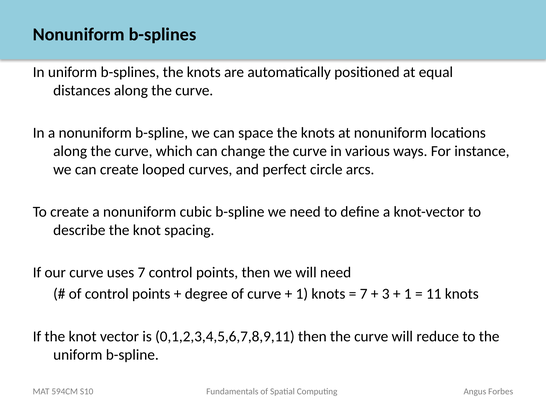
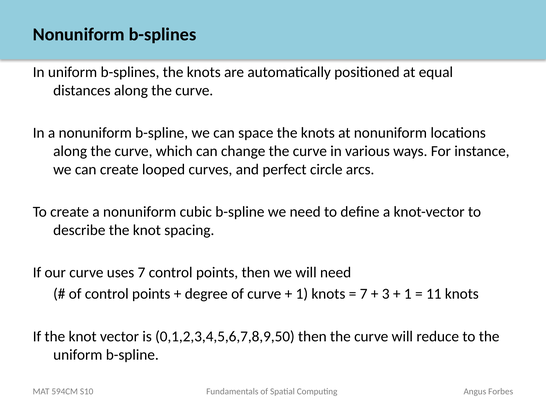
0,1,2,3,4,5,6,7,8,9,11: 0,1,2,3,4,5,6,7,8,9,11 -> 0,1,2,3,4,5,6,7,8,9,50 (225, 336)
